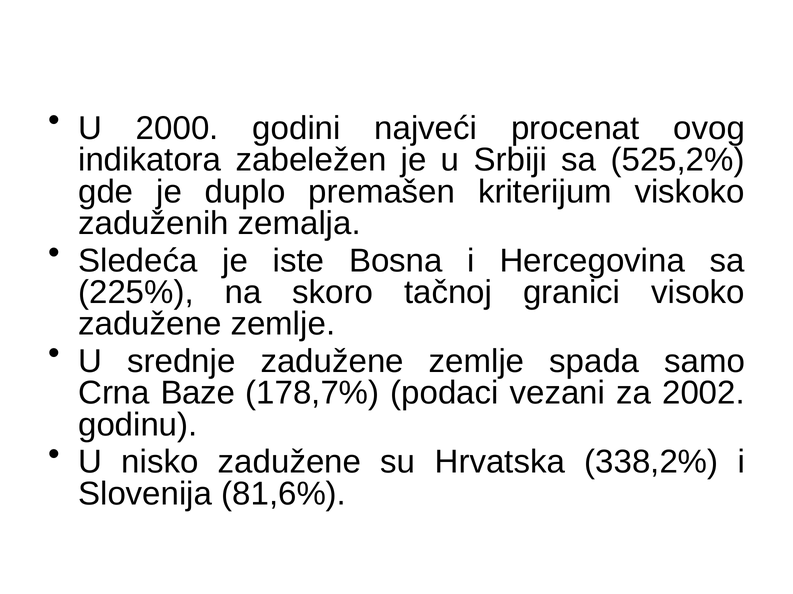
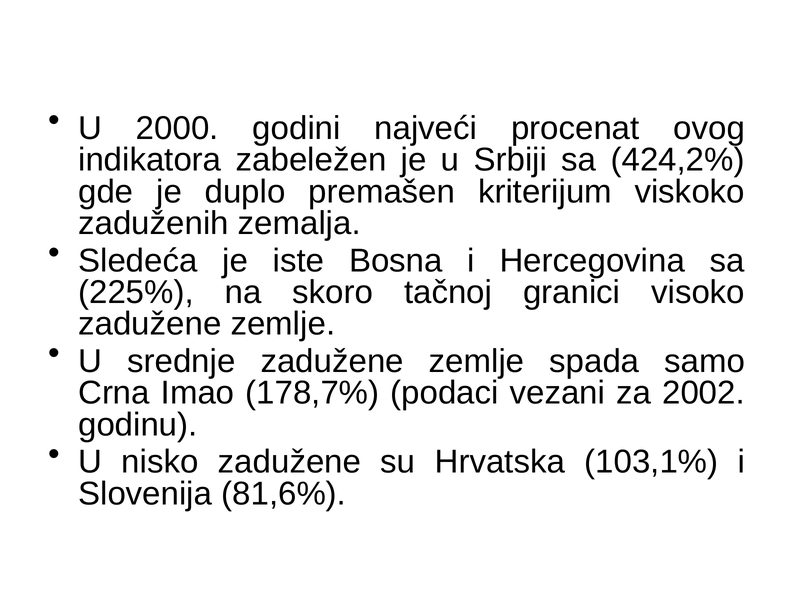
525,2%: 525,2% -> 424,2% (678, 160)
Baze: Baze -> Imao (198, 394)
338,2%: 338,2% -> 103,1% (651, 463)
